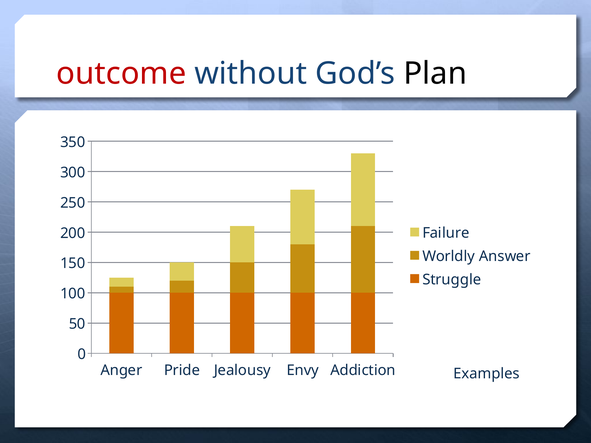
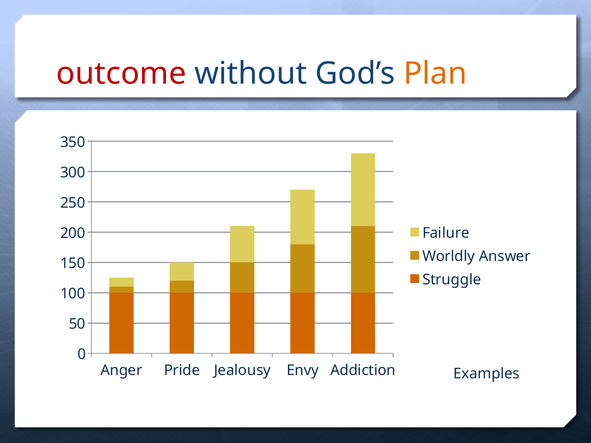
Plan colour: black -> orange (435, 73)
